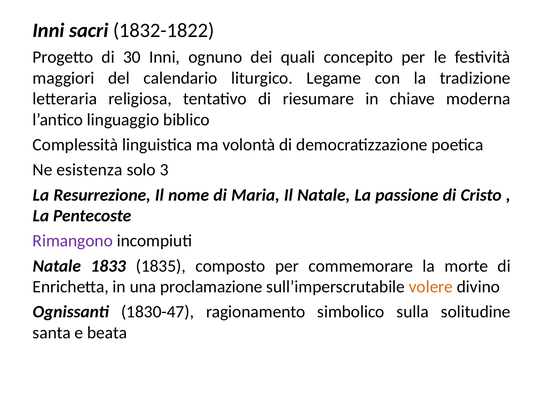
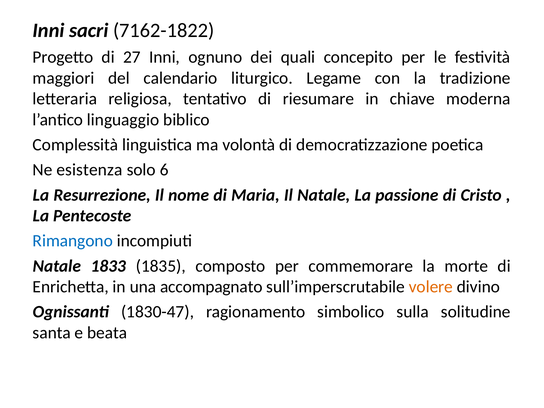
1832-1822: 1832-1822 -> 7162-1822 (164, 31)
30: 30 -> 27 (132, 57)
3: 3 -> 6 (164, 170)
Rimangono colour: purple -> blue (73, 241)
proclamazione: proclamazione -> accompagnato (211, 287)
